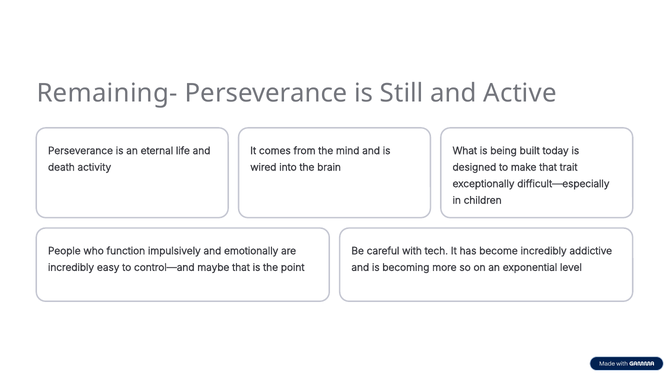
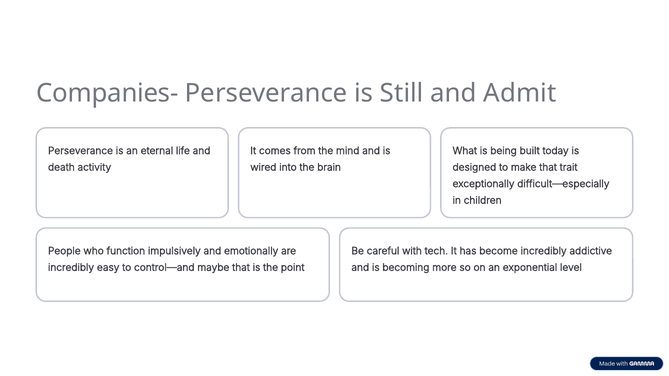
Remaining-: Remaining- -> Companies- (107, 93)
Active: Active -> Admit (520, 93)
